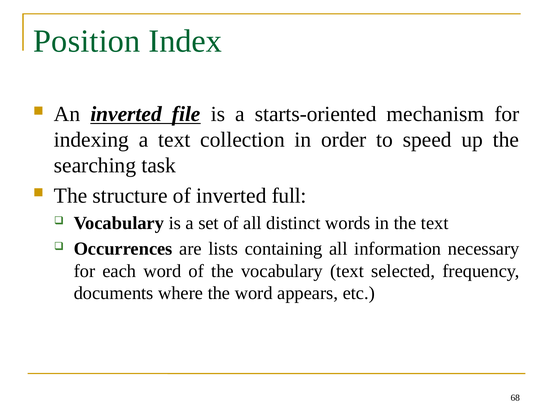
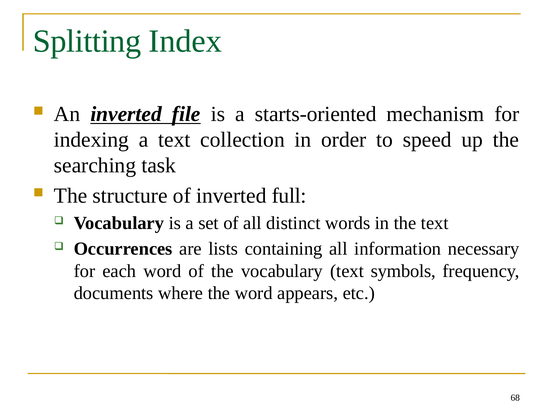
Position: Position -> Splitting (87, 41)
selected: selected -> symbols (403, 271)
